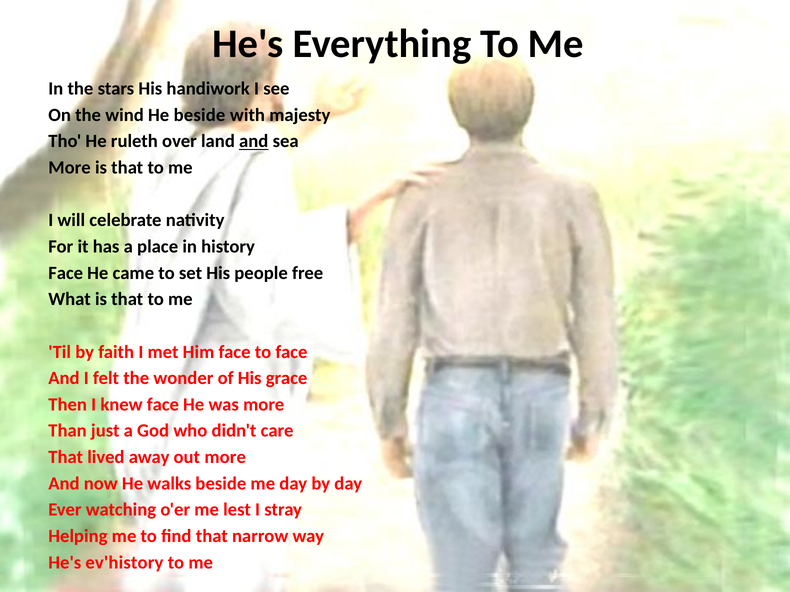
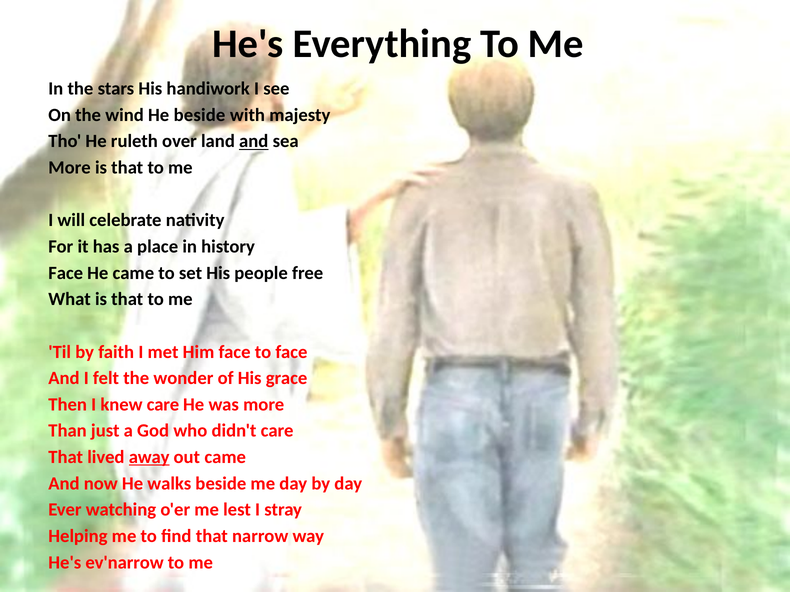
knew face: face -> care (163, 405)
away underline: none -> present (149, 458)
out more: more -> came (225, 458)
ev'history: ev'history -> ev'narrow (125, 563)
